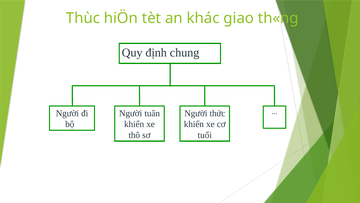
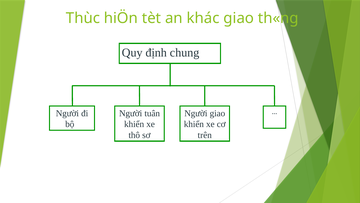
Người thức: thức -> giao (217, 113)
tuổi: tuổi -> trên (205, 135)
